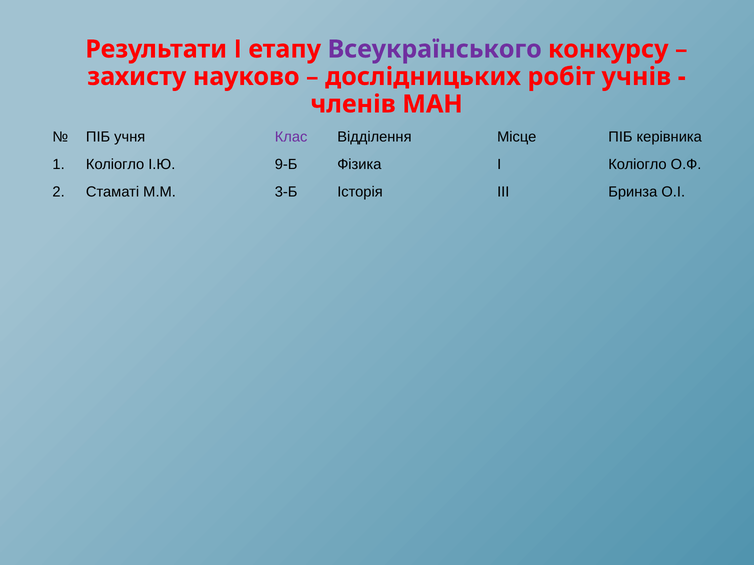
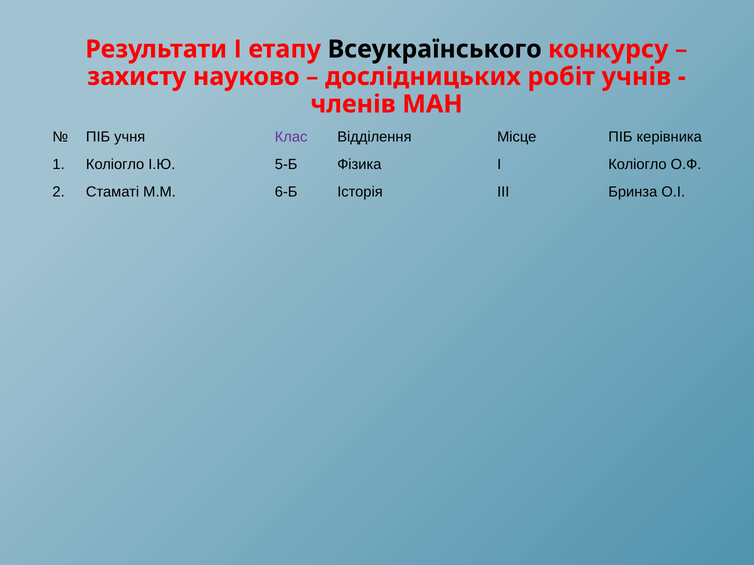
Всеукраїнського colour: purple -> black (435, 49)
9-Б: 9-Б -> 5-Б (286, 165)
3-Б: 3-Б -> 6-Б (286, 192)
